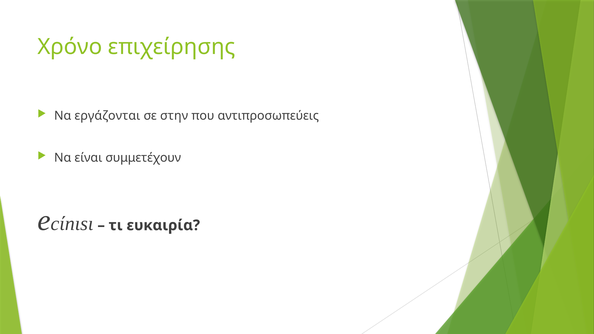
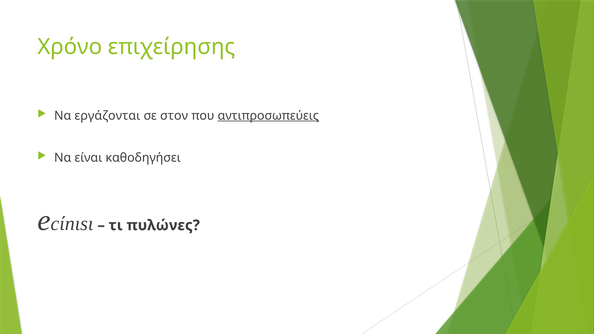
στην: στην -> στον (174, 116)
αντιπροσωπεύεις underline: none -> present (268, 116)
συμμετέχουν: συμμετέχουν -> καθοδηγήσει (143, 158)
ευκαιρία: ευκαιρία -> πυλώνες (163, 225)
